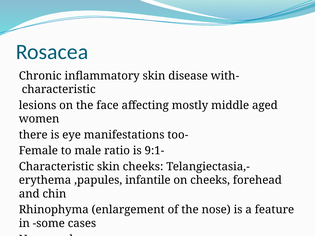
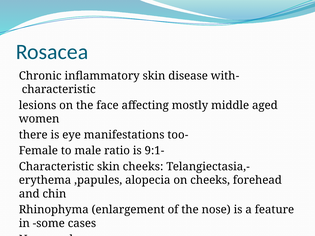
infantile: infantile -> alopecia (148, 180)
